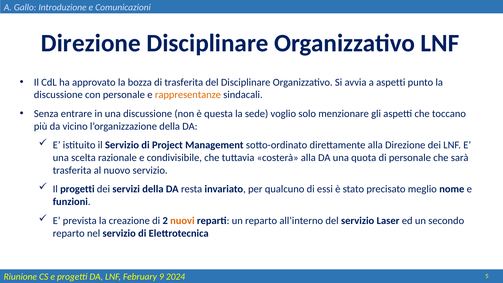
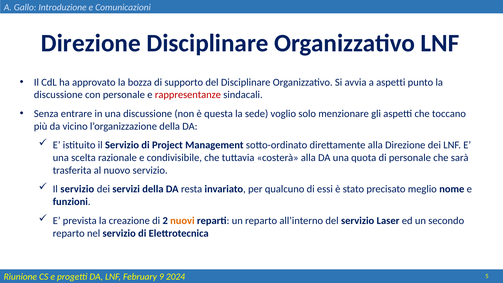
di trasferita: trasferita -> supporto (184, 82)
rappresentanze colour: orange -> red (188, 95)
progetti: progetti -> servizio (77, 189)
